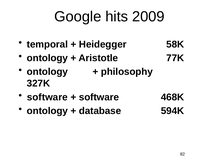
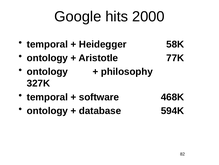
2009: 2009 -> 2000 (148, 17)
software: software -> temporal (47, 97)
